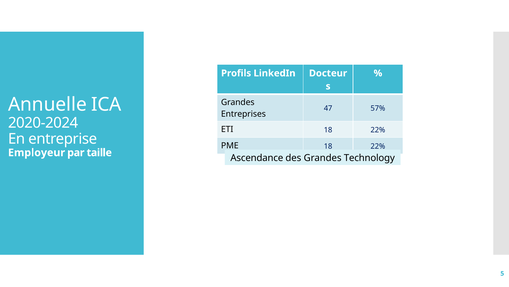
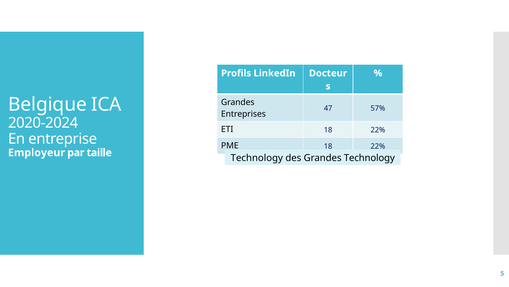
Annuelle: Annuelle -> Belgique (47, 104)
Ascendance: Ascendance -> Technology (257, 158)
